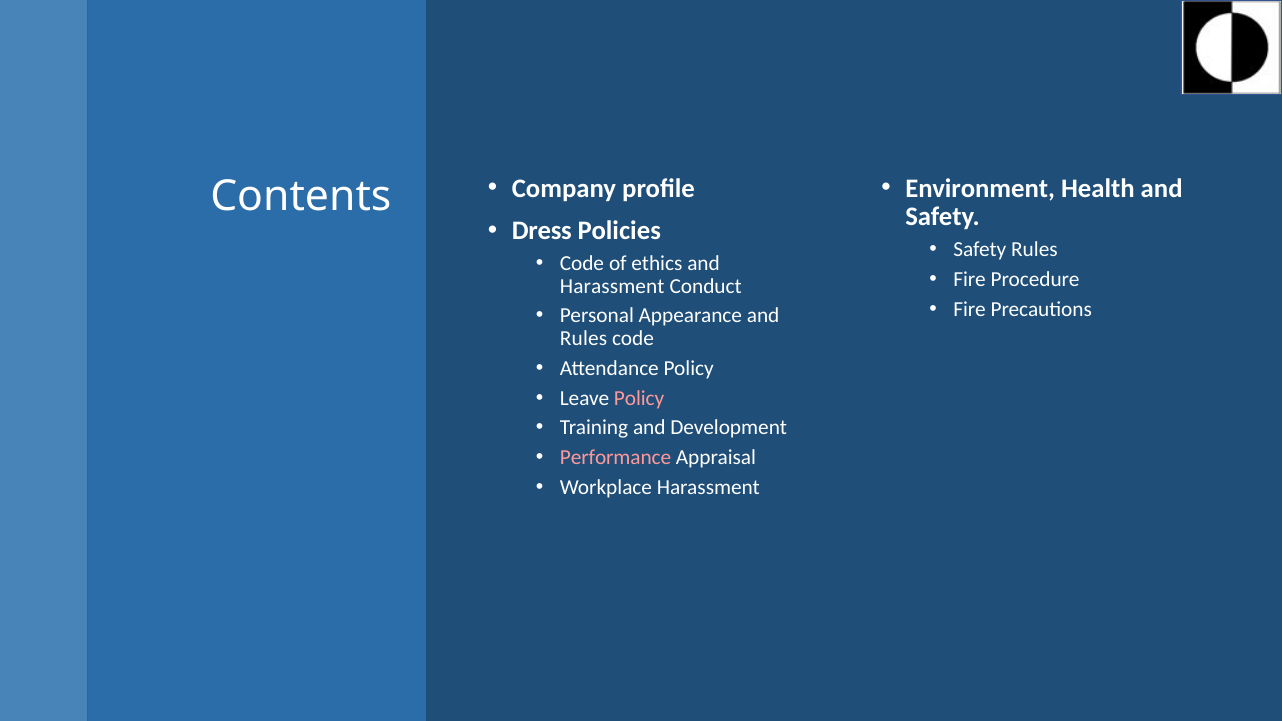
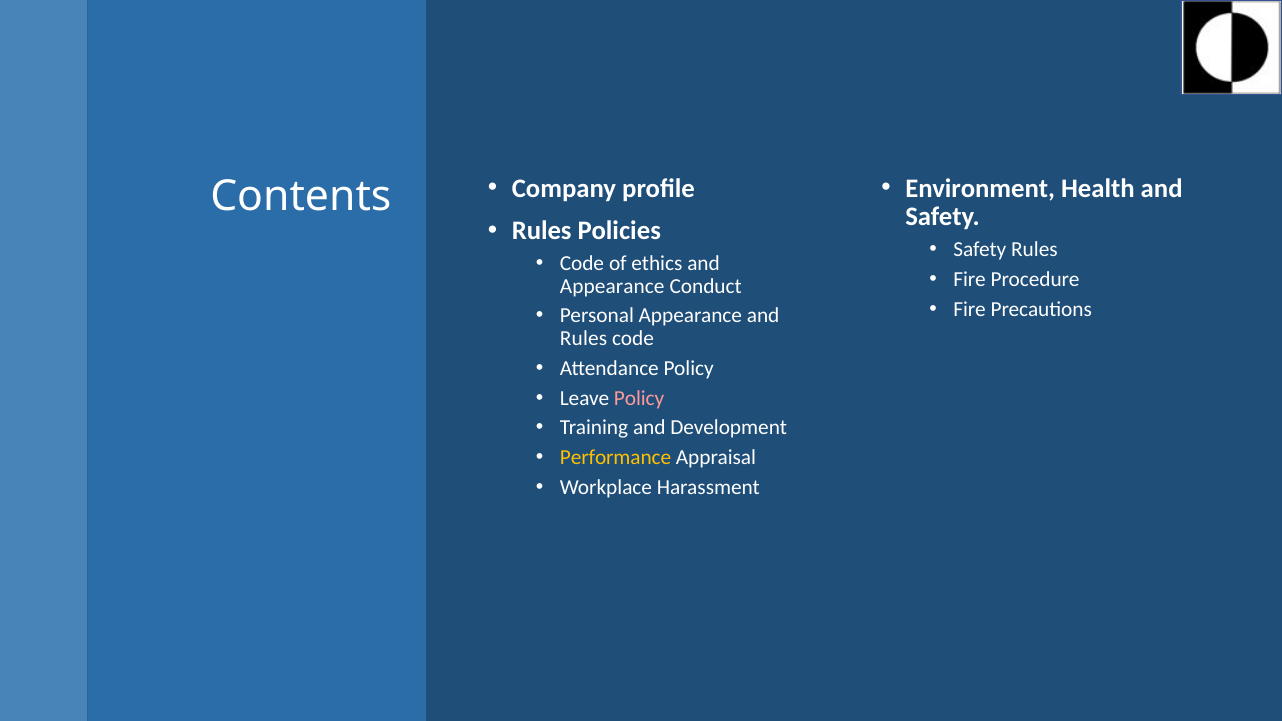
Dress: Dress -> Rules (542, 231)
Harassment: Harassment -> Appearance (612, 286)
Performance colour: pink -> yellow (616, 458)
